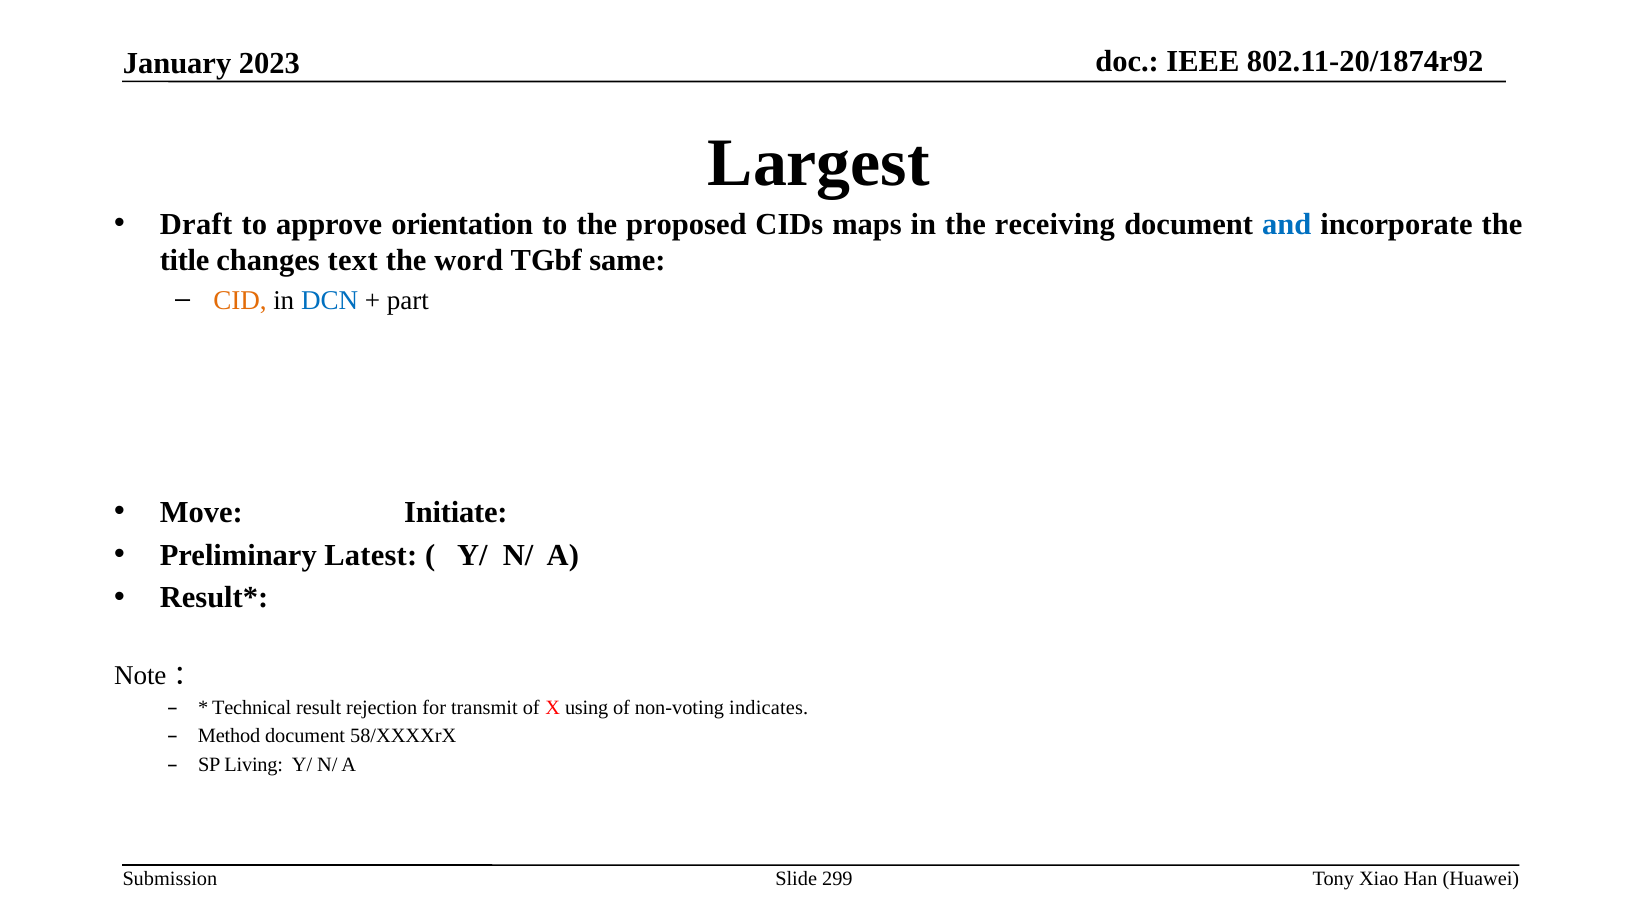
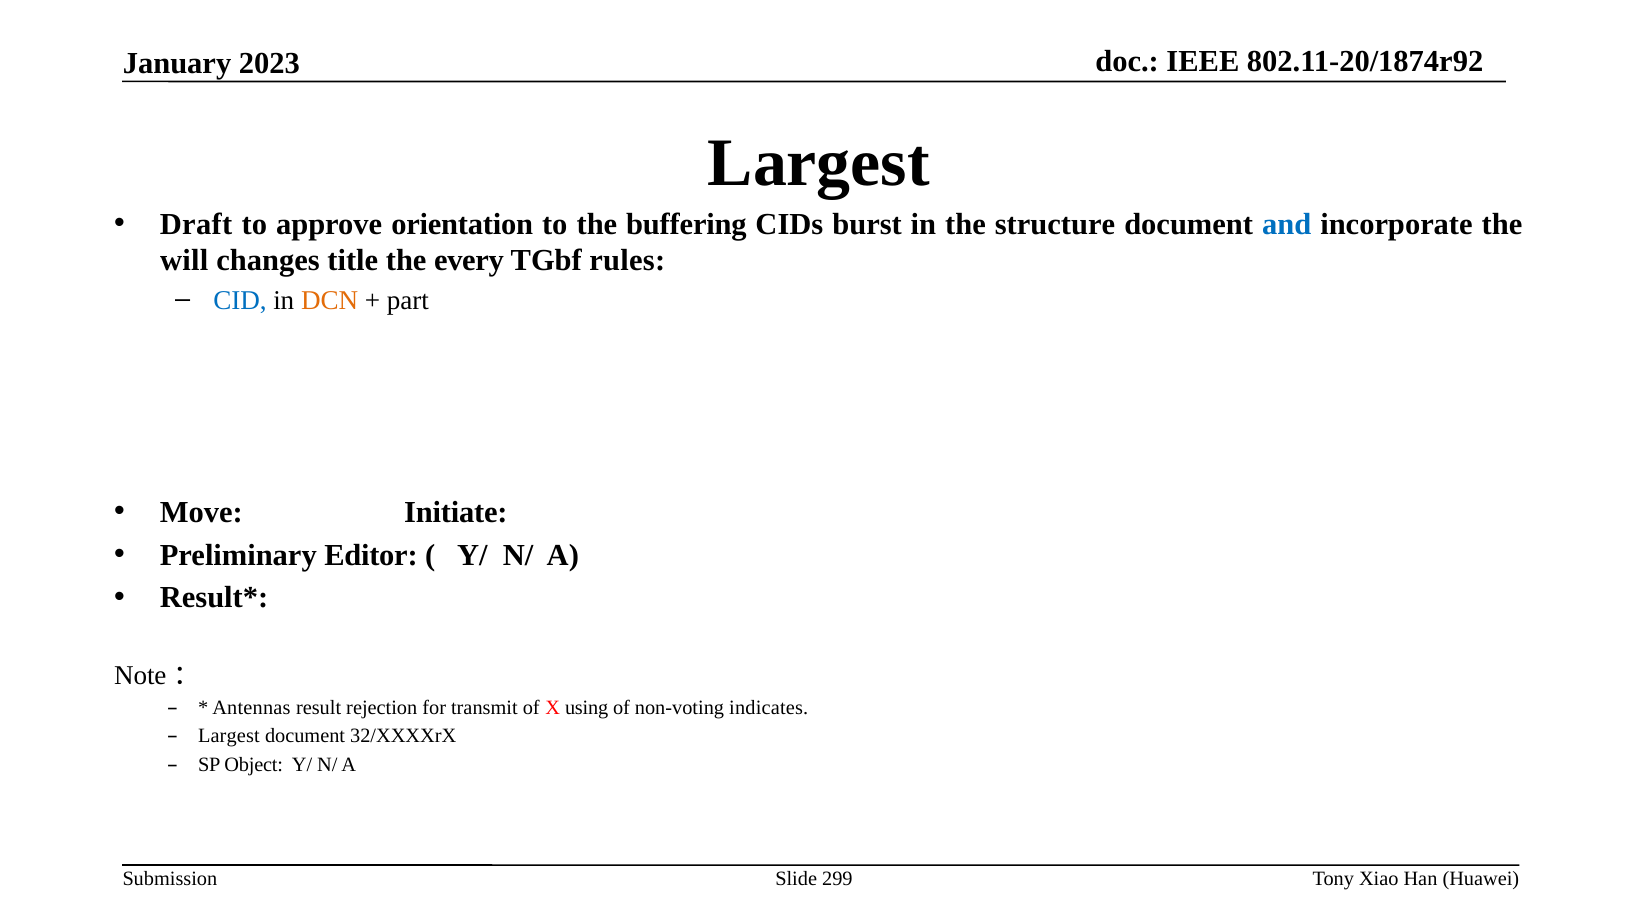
proposed: proposed -> buffering (686, 224)
maps: maps -> burst (867, 224)
receiving: receiving -> structure (1055, 224)
title: title -> will (184, 261)
text: text -> title (353, 261)
word: word -> every (469, 261)
same: same -> rules (627, 261)
CID colour: orange -> blue (240, 300)
DCN colour: blue -> orange (330, 300)
Latest: Latest -> Editor (371, 555)
Technical: Technical -> Antennas (251, 708)
Method: Method -> Largest (229, 736)
58/XXXXrX: 58/XXXXrX -> 32/XXXXrX (403, 736)
Living: Living -> Object (254, 765)
